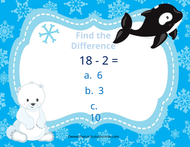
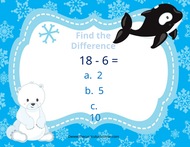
2: 2 -> 6 (105, 61)
6: 6 -> 2 (100, 75)
3: 3 -> 5 (101, 91)
